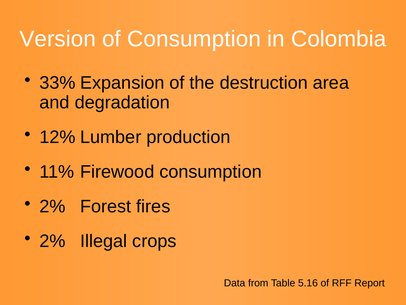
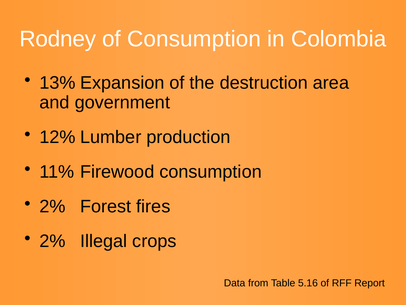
Version: Version -> Rodney (58, 39)
33%: 33% -> 13% (58, 83)
degradation: degradation -> government (122, 102)
